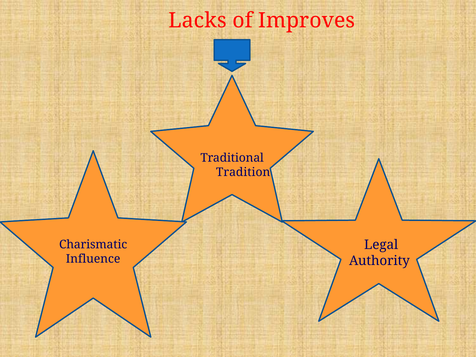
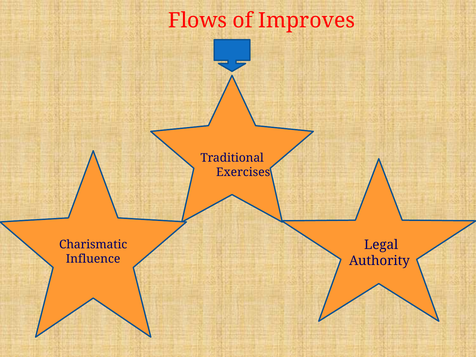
Lacks: Lacks -> Flows (198, 20)
Tradition: Tradition -> Exercises (243, 172)
